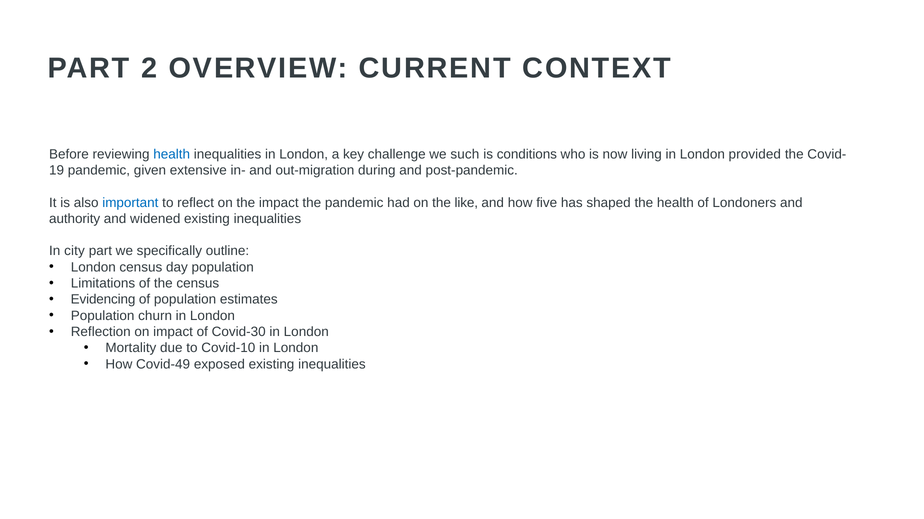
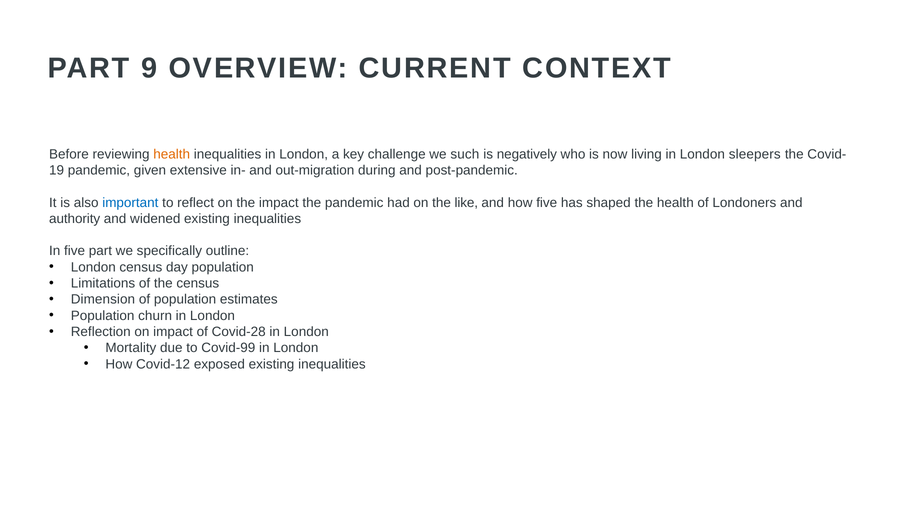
2: 2 -> 9 (149, 68)
health colour: blue -> orange (172, 154)
conditions: conditions -> negatively (527, 154)
provided: provided -> sleepers (755, 154)
In city: city -> five (75, 251)
Evidencing: Evidencing -> Dimension (103, 300)
Covid-30: Covid-30 -> Covid-28 (239, 332)
Covid-10: Covid-10 -> Covid-99 (228, 348)
Covid-49: Covid-49 -> Covid-12 (163, 365)
